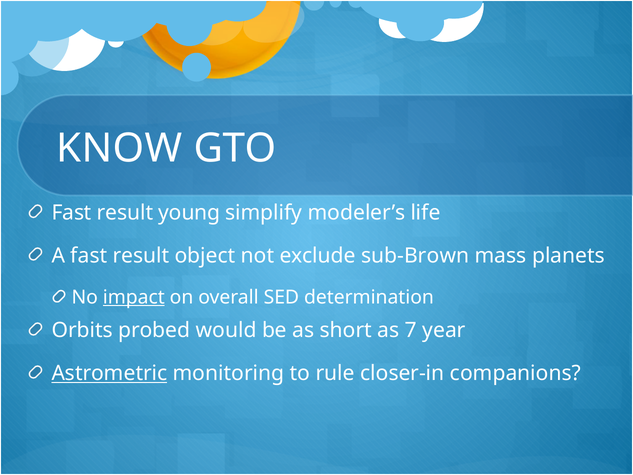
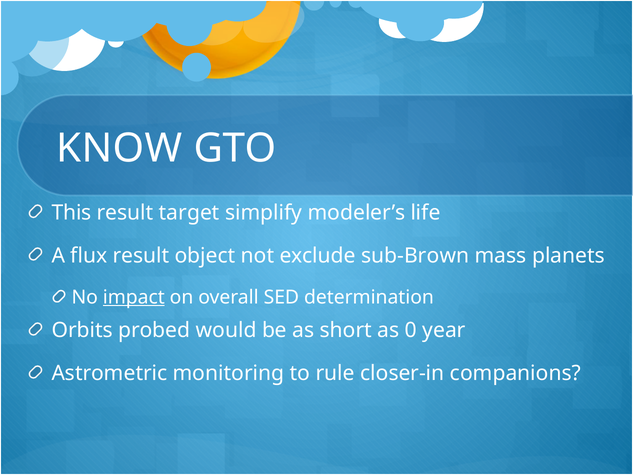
Fast: Fast -> This (72, 212)
young: young -> target (189, 212)
A fast: fast -> flux (89, 255)
7: 7 -> 0 (411, 330)
Astrometric underline: present -> none (109, 373)
